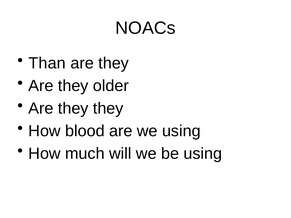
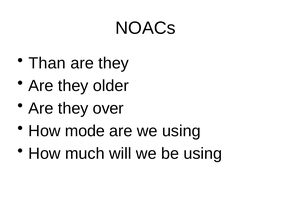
they they: they -> over (108, 108)
blood: blood -> mode (85, 131)
